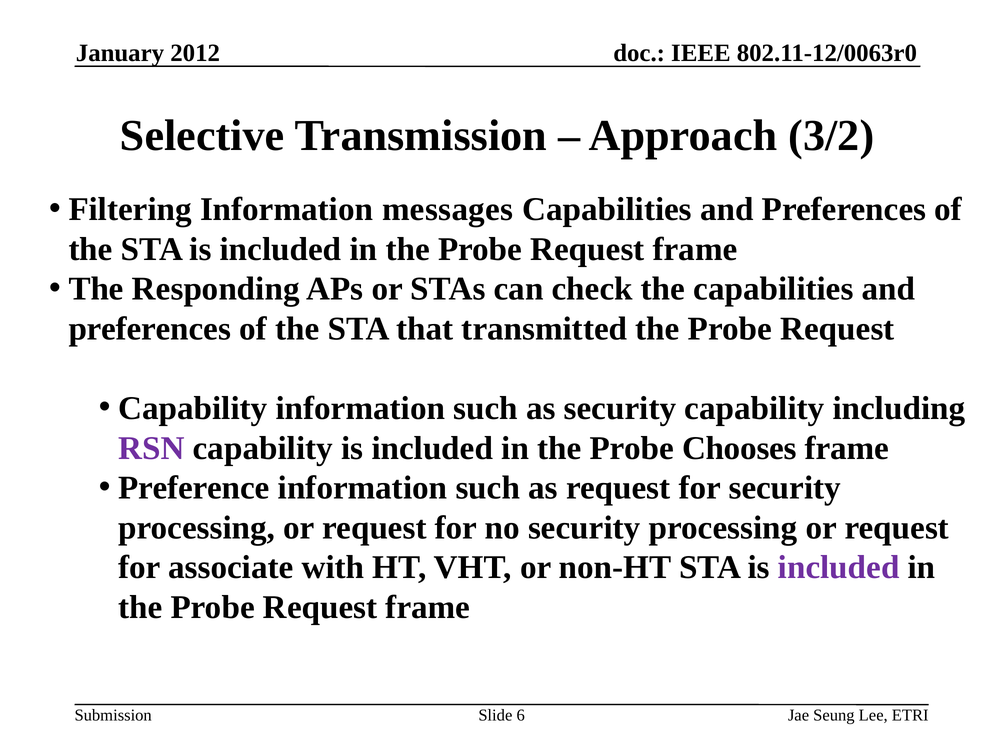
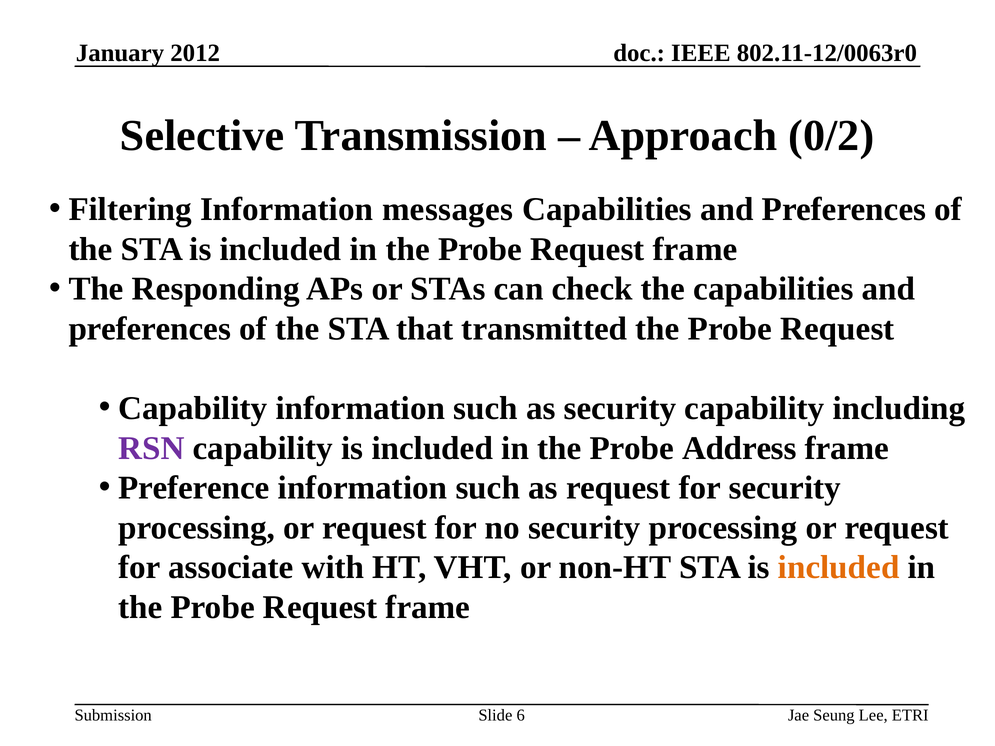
3/2: 3/2 -> 0/2 (831, 136)
Chooses: Chooses -> Address (739, 448)
included colour: purple -> orange (839, 568)
